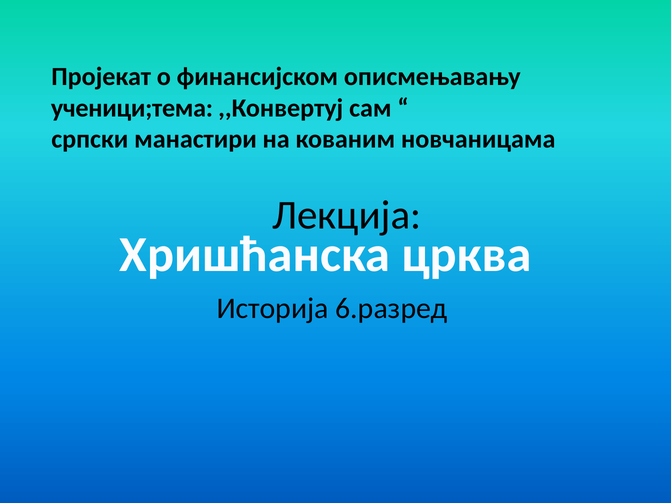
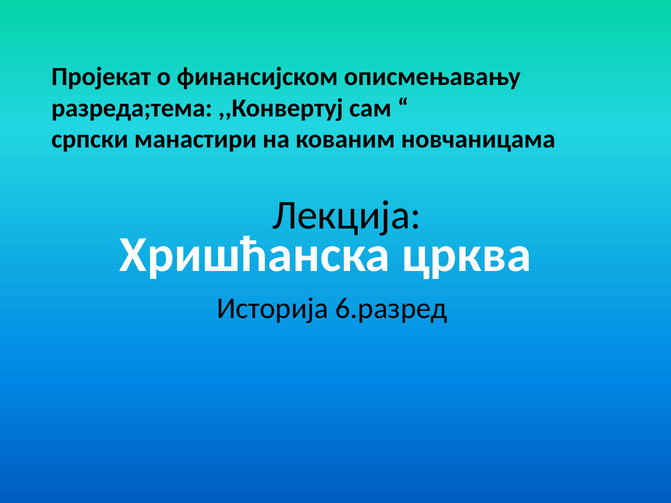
ученици;тема: ученици;тема -> разреда;тема (132, 108)
